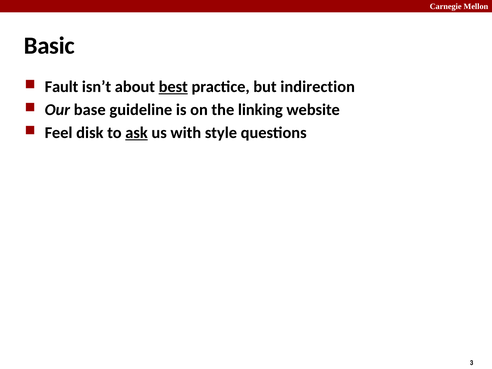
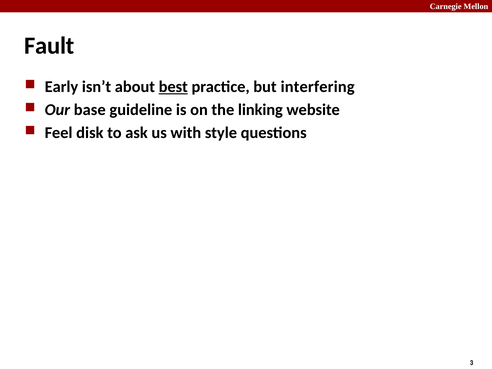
Basic: Basic -> Fault (49, 46)
Fault: Fault -> Early (61, 87)
indirection: indirection -> interfering (318, 87)
ask underline: present -> none (137, 133)
